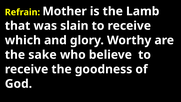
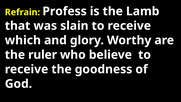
Mother: Mother -> Profess (65, 11)
sake: sake -> ruler (43, 55)
